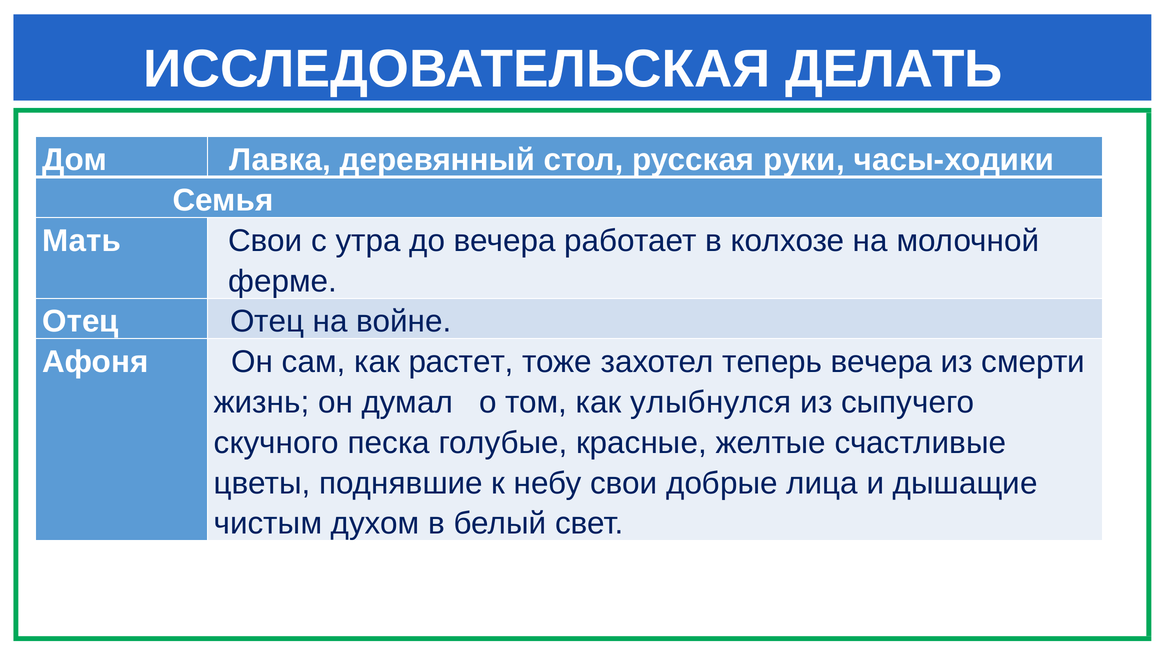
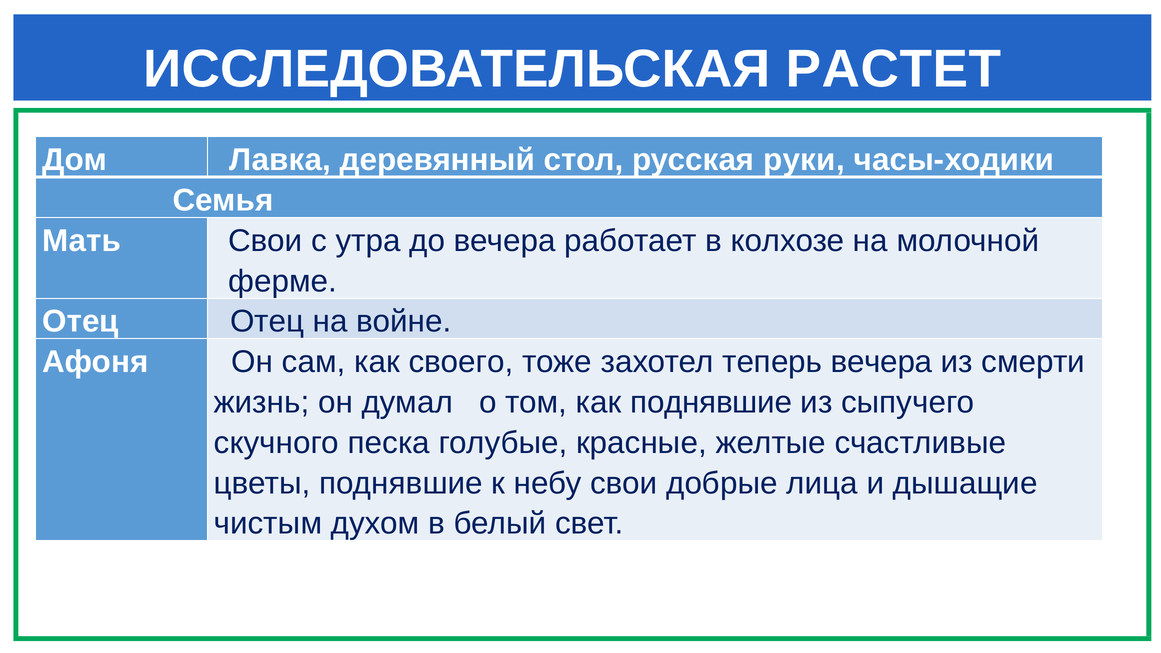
ДЕЛАТЬ: ДЕЛАТЬ -> РАСТЕТ (893, 69)
растет: растет -> своего (461, 362)
как улыбнулся: улыбнулся -> поднявшие (711, 402)
